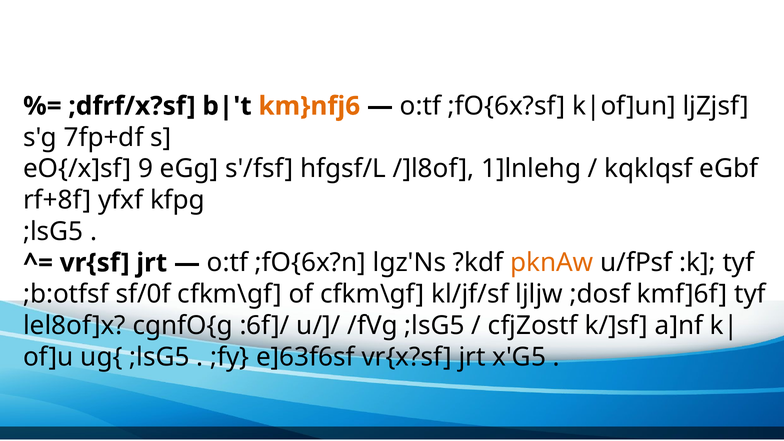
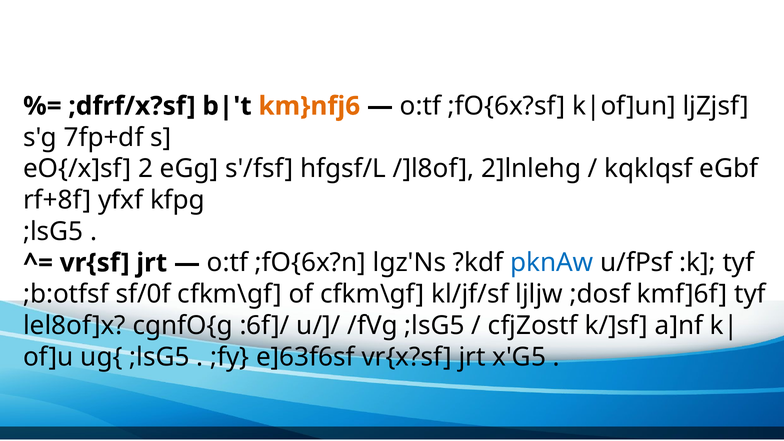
9: 9 -> 2 (146, 169)
1]lnlehg: 1]lnlehg -> 2]lnlehg (531, 169)
pknAw colour: orange -> blue (552, 263)
